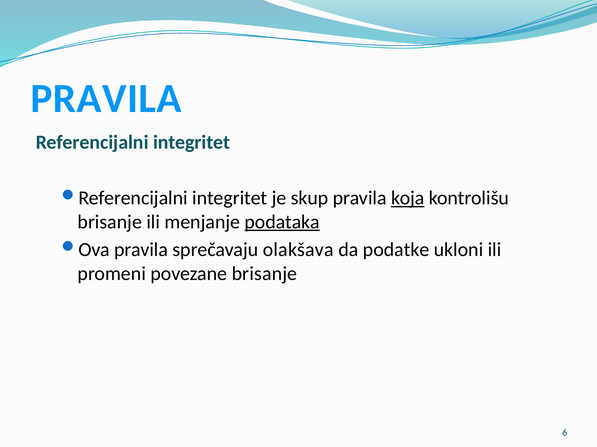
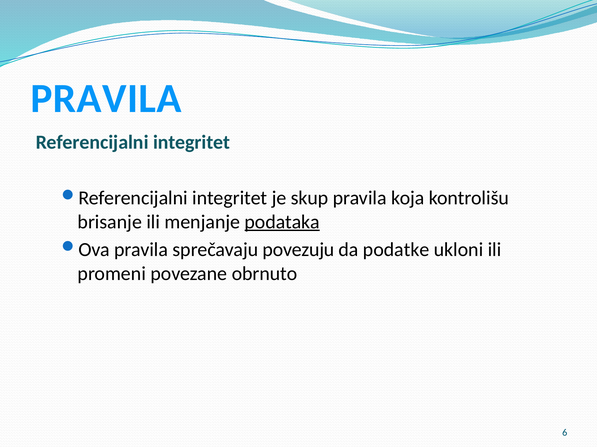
koja underline: present -> none (408, 198)
olakšava: olakšava -> povezuju (298, 250)
povezane brisanje: brisanje -> obrnuto (265, 274)
